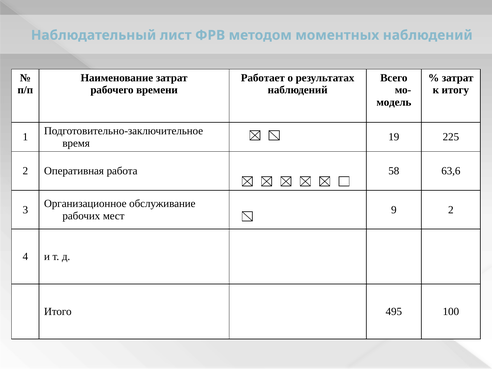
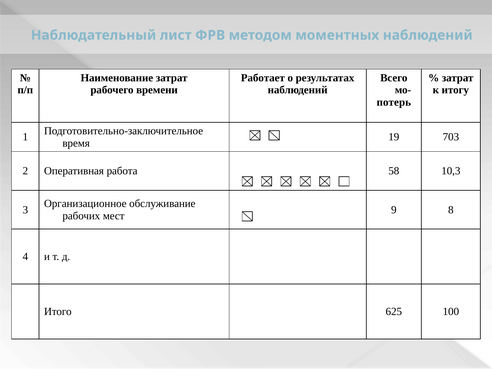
модель: модель -> потерь (394, 102)
225: 225 -> 703 (451, 137)
63,6: 63,6 -> 10,3 (451, 171)
9 2: 2 -> 8 (451, 210)
495: 495 -> 625 (394, 312)
